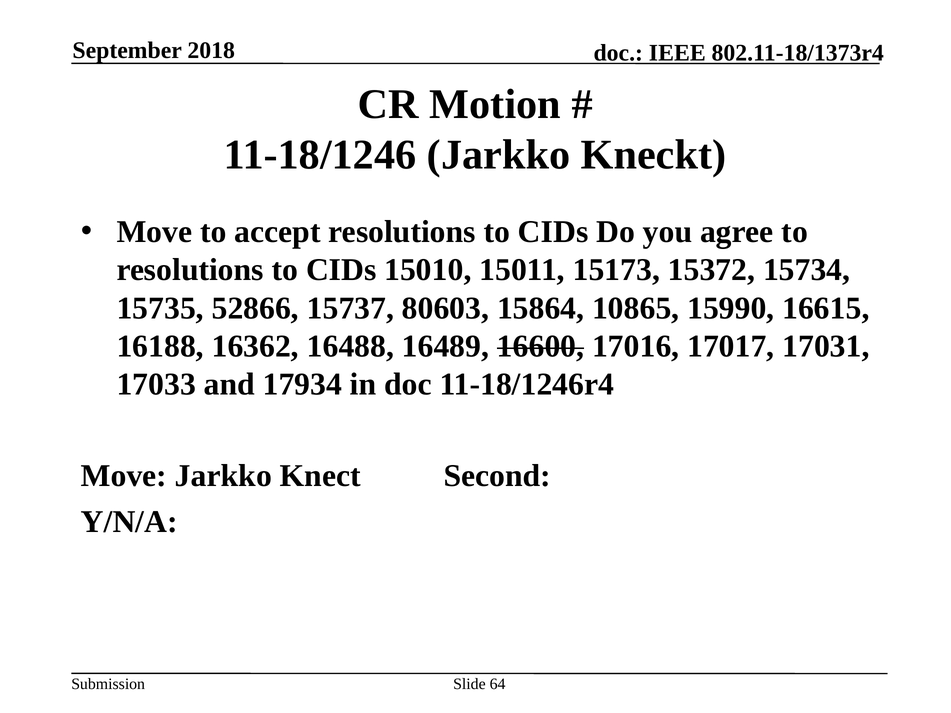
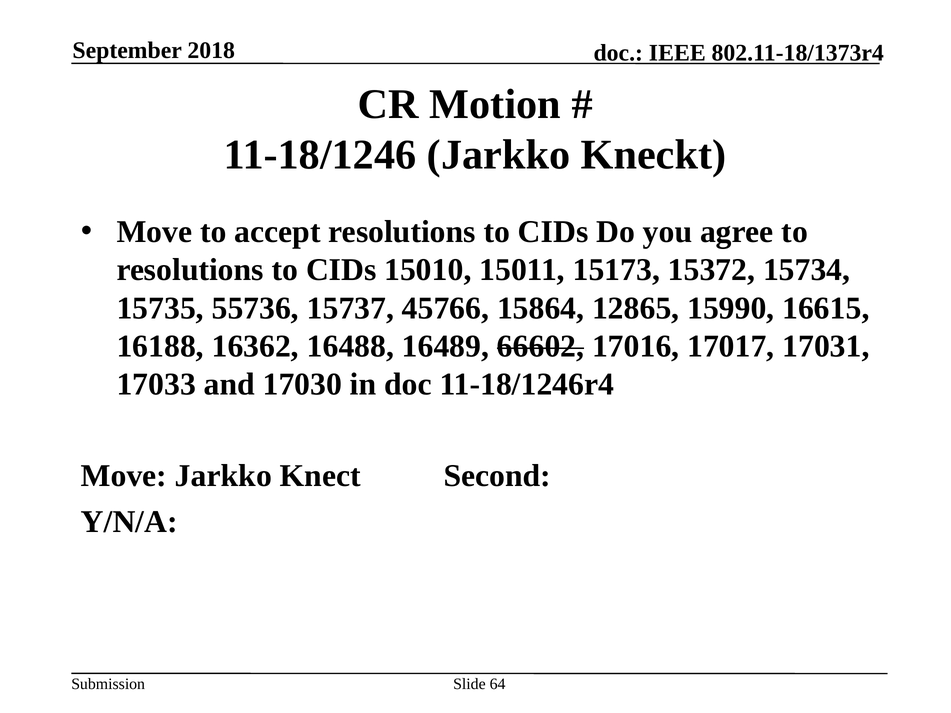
52866: 52866 -> 55736 (255, 308)
80603: 80603 -> 45766 (446, 308)
10865: 10865 -> 12865 (636, 308)
16600: 16600 -> 66602 (541, 346)
17934: 17934 -> 17030 (302, 384)
